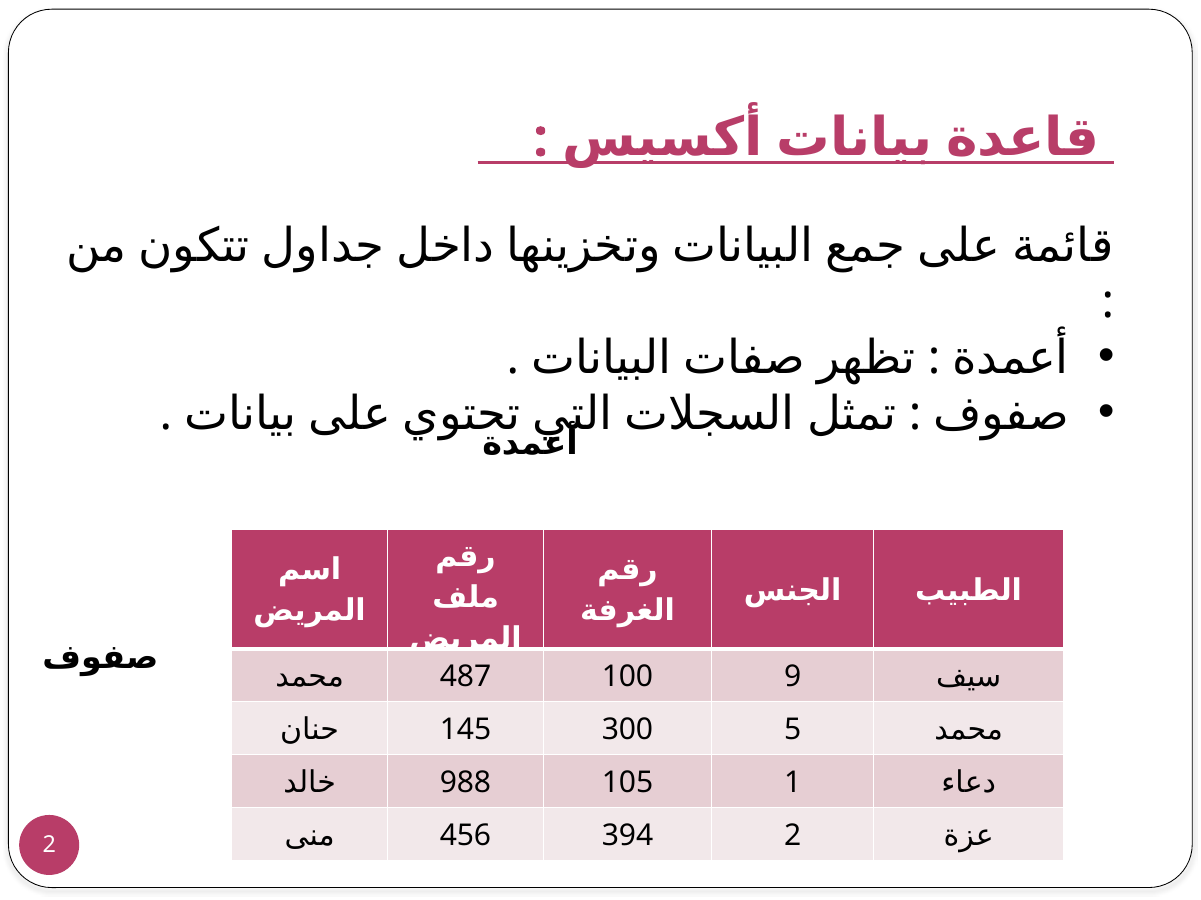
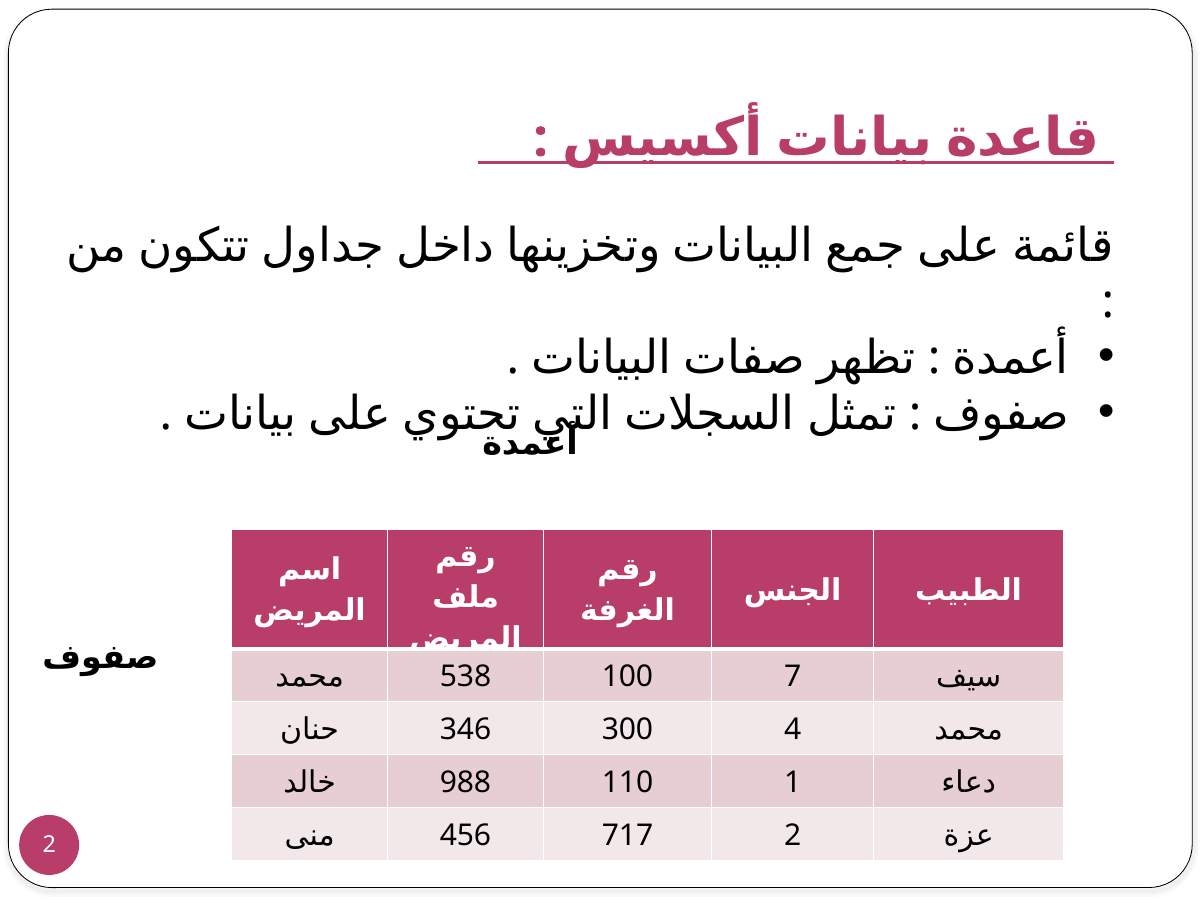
487: 487 -> 538 (465, 677)
9: 9 -> 7 (793, 677)
145: 145 -> 346 (465, 730)
5: 5 -> 4 (793, 730)
105: 105 -> 110 (627, 783)
394: 394 -> 717 (627, 836)
